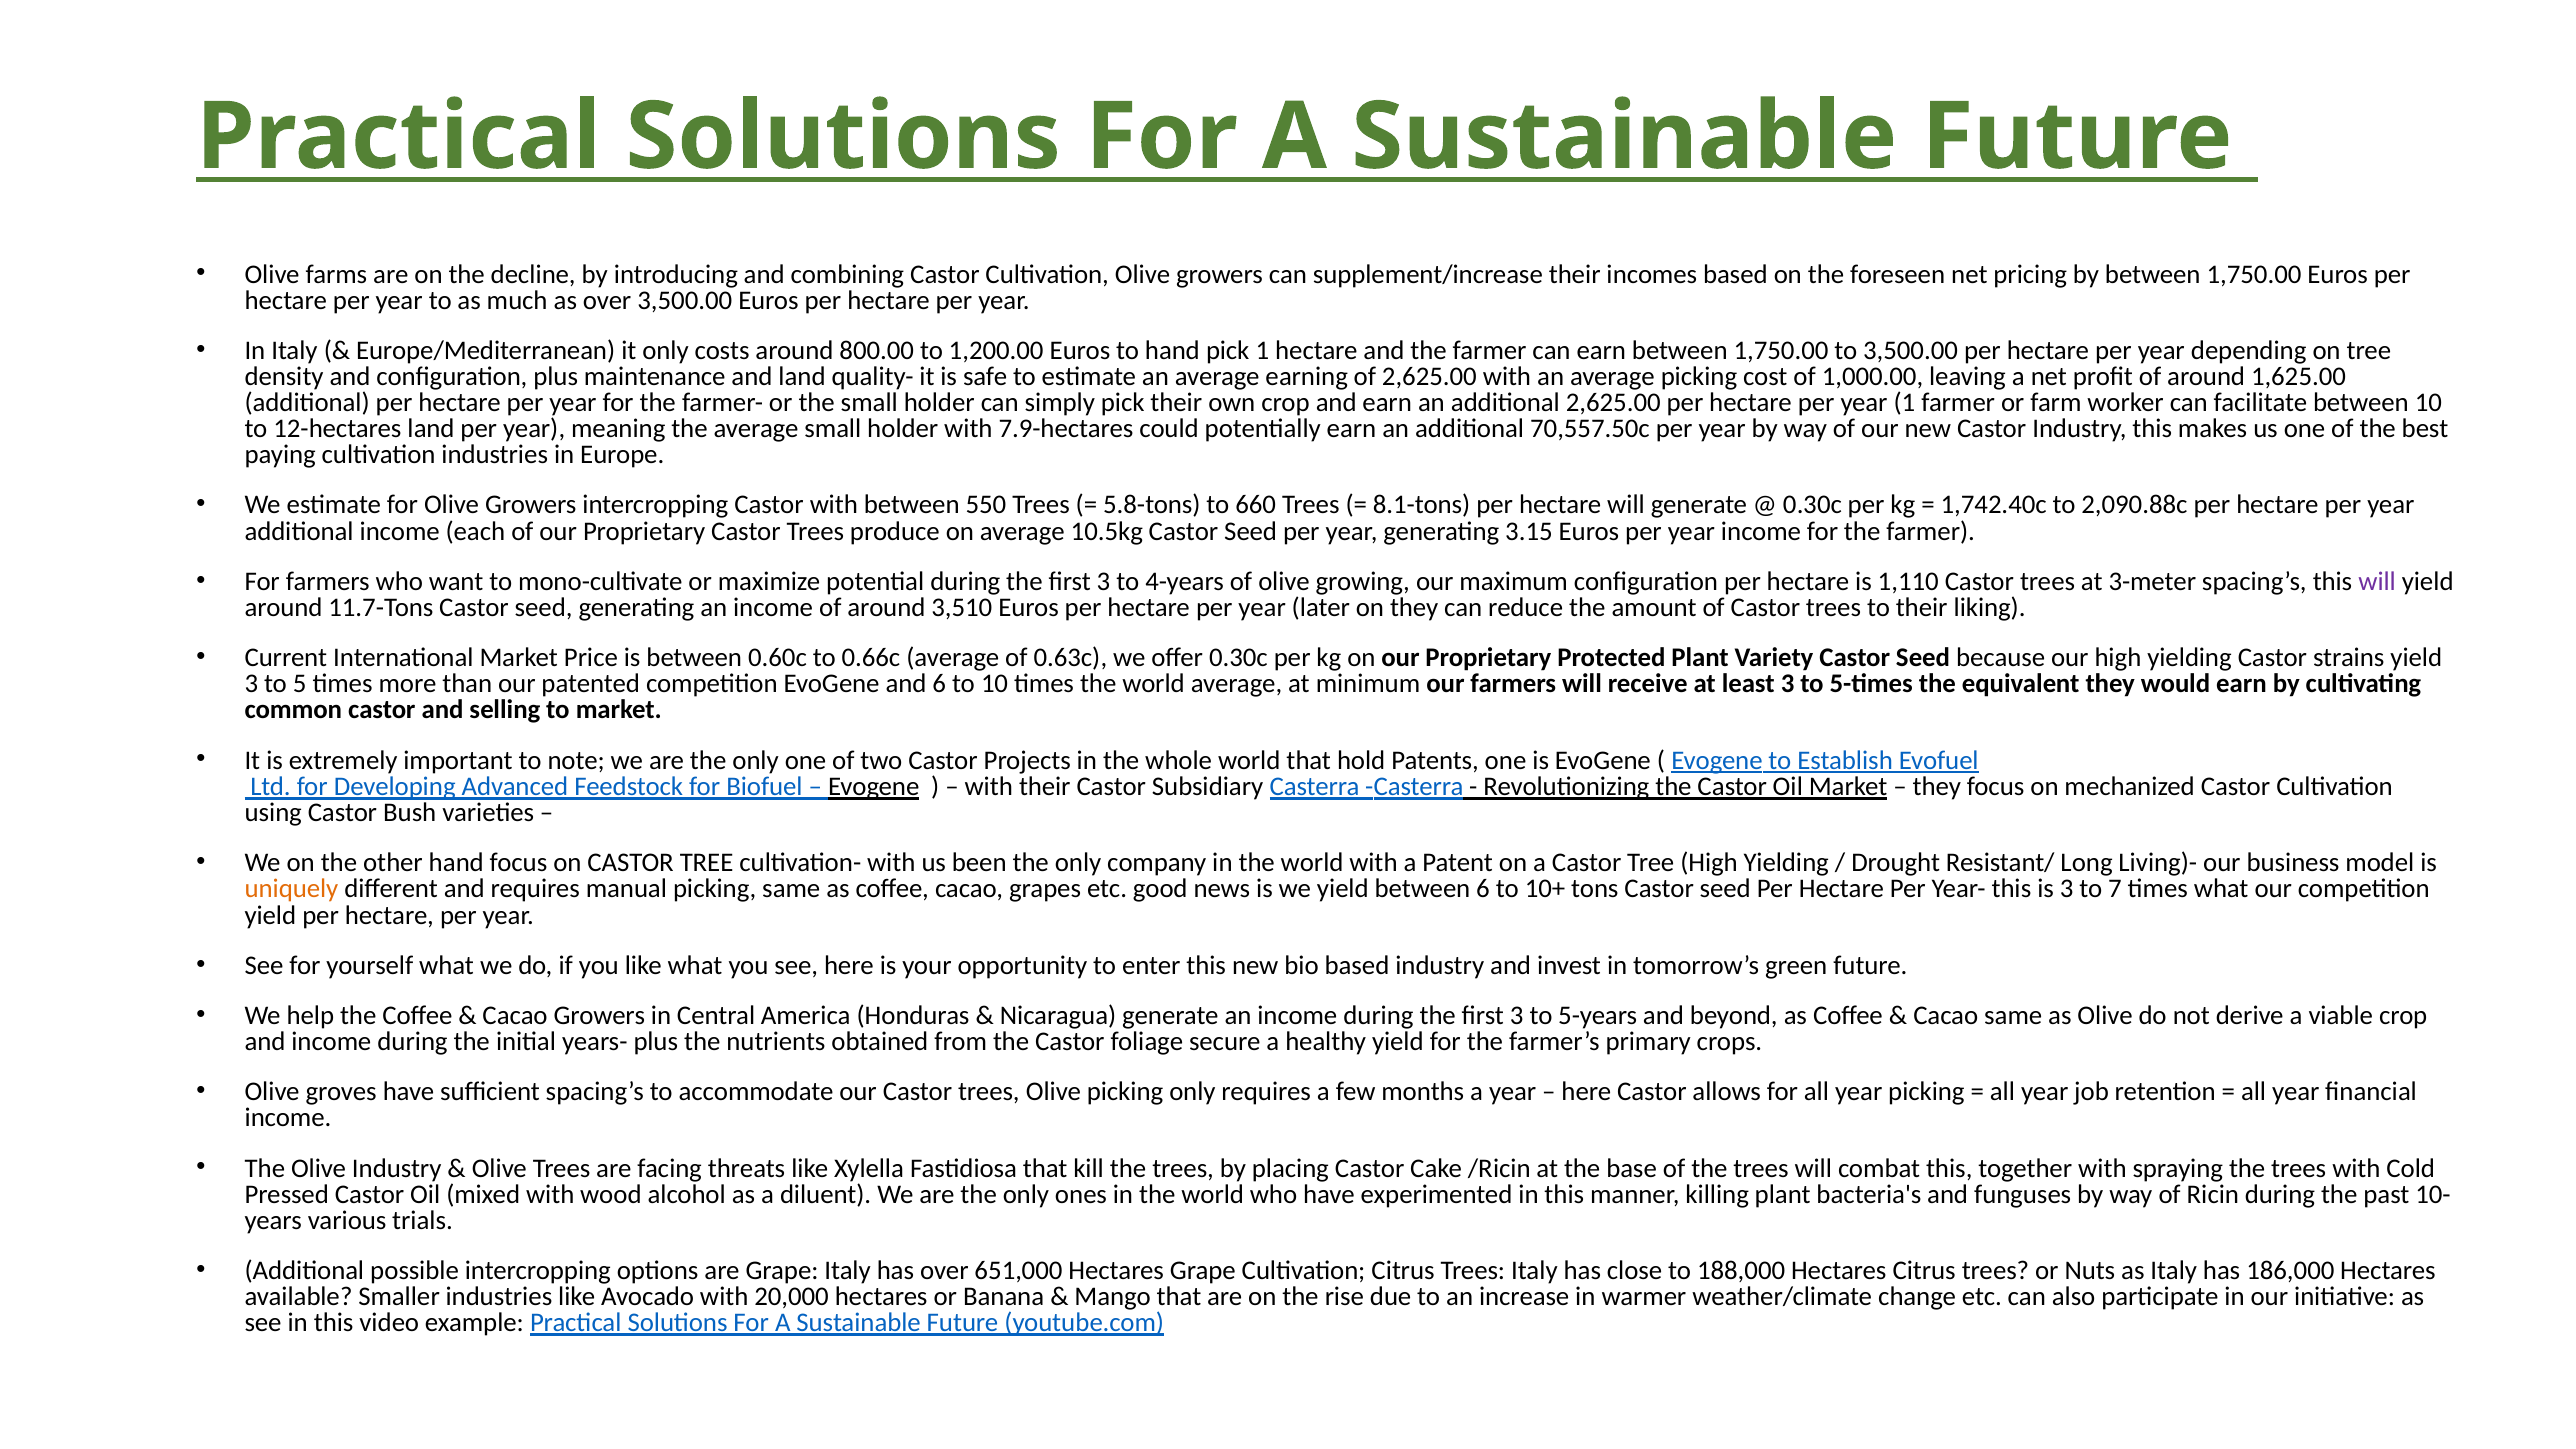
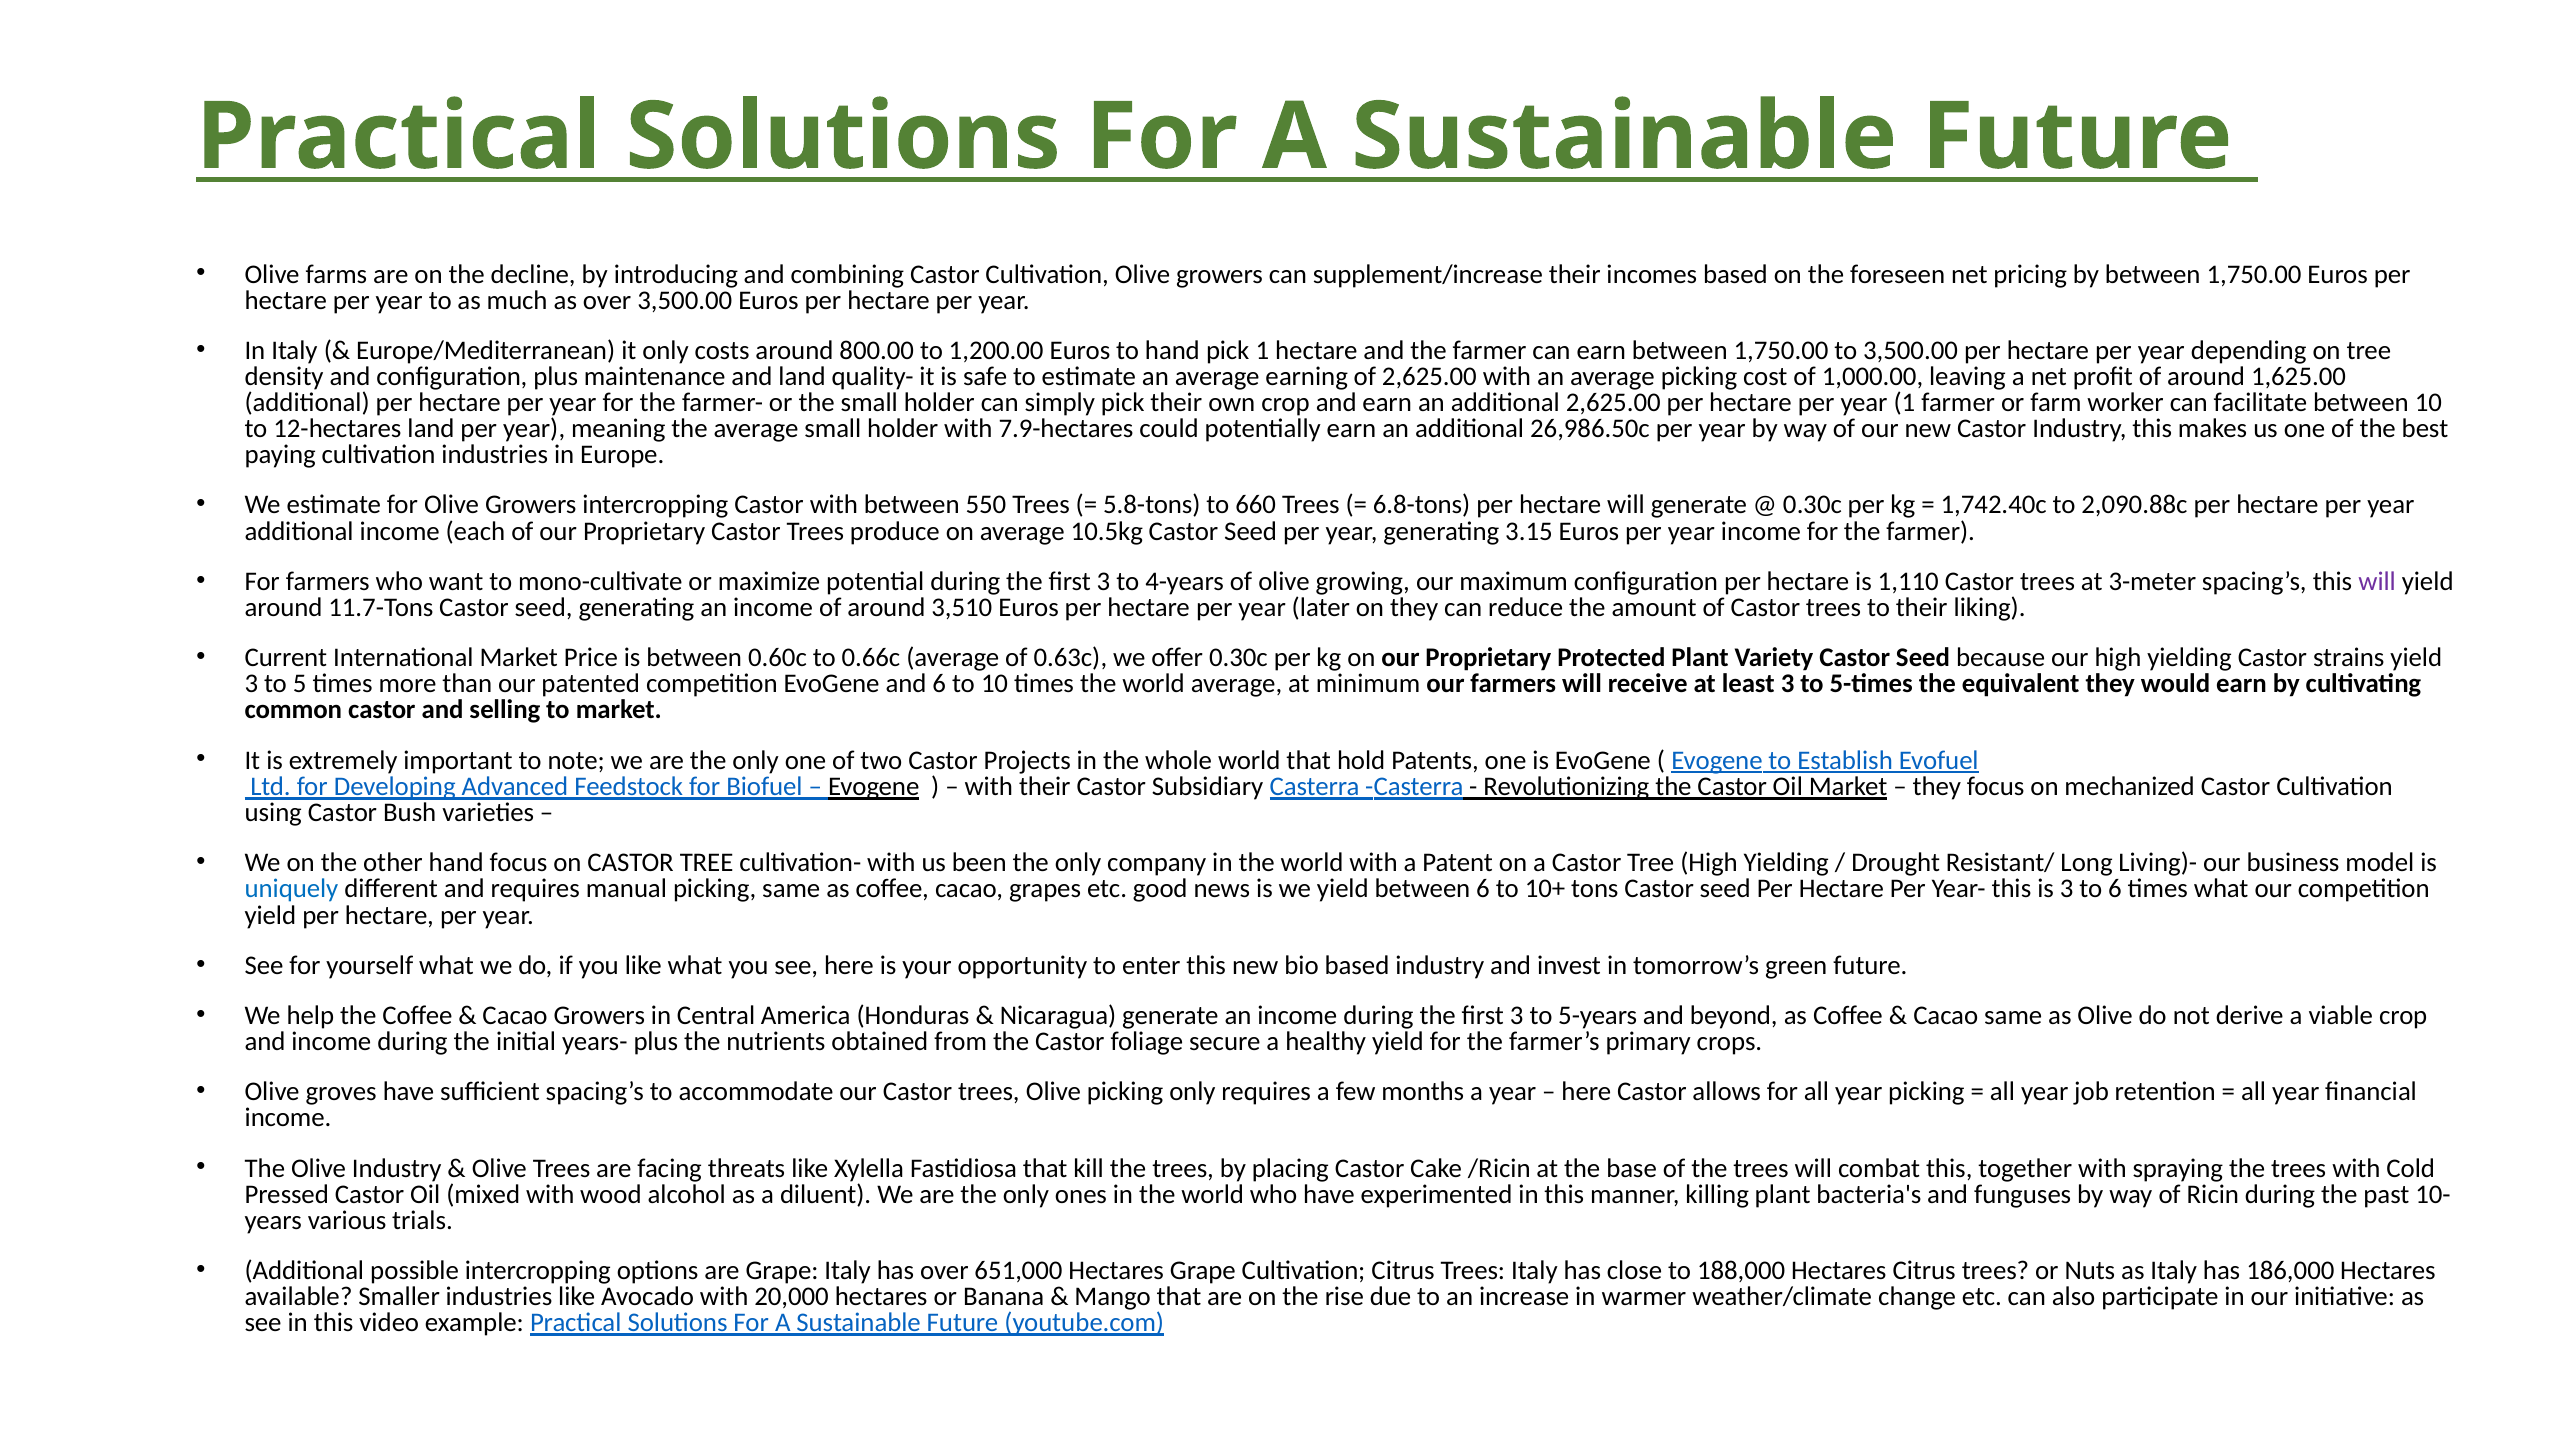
70,557.50c: 70,557.50c -> 26,986.50c (1590, 429)
8.1-tons: 8.1-tons -> 6.8-tons (1422, 505)
uniquely colour: orange -> blue (292, 889)
to 7: 7 -> 6 (2115, 889)
